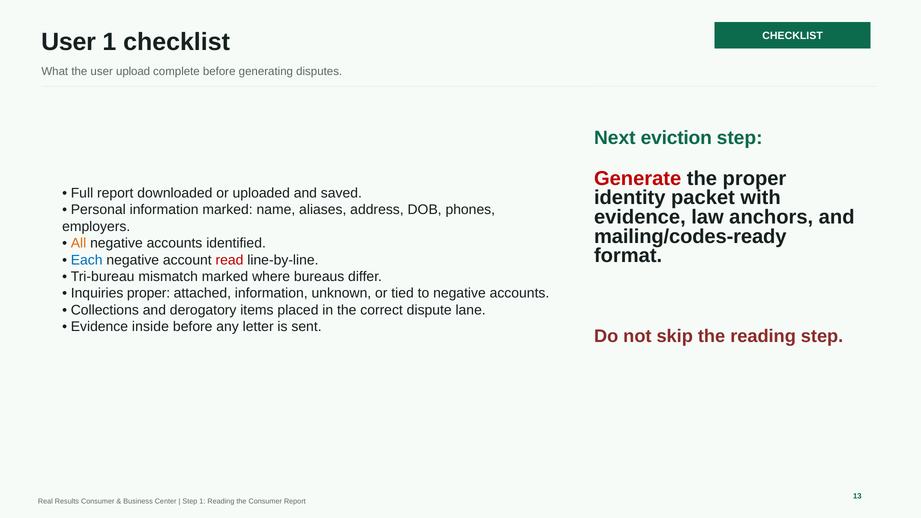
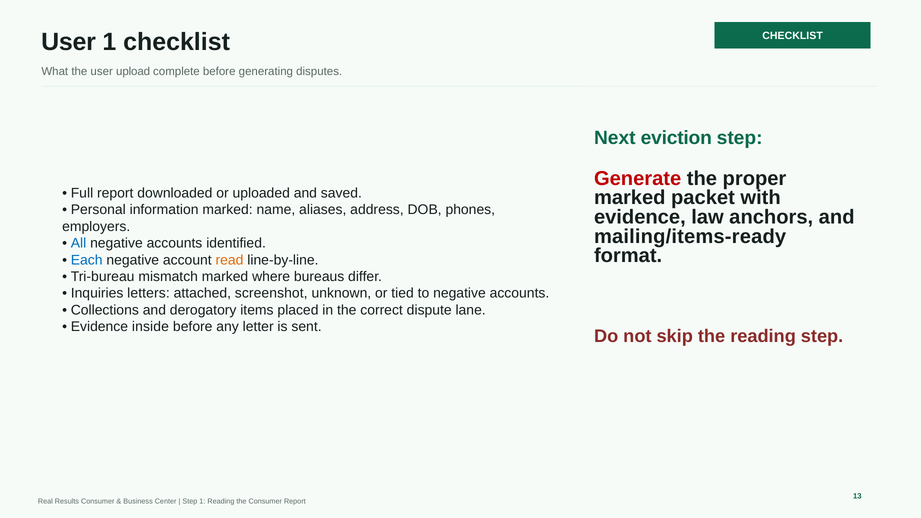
identity: identity -> marked (630, 198)
mailing/codes-ready: mailing/codes-ready -> mailing/items-ready (690, 236)
All colour: orange -> blue (79, 243)
read colour: red -> orange (229, 260)
Inquiries proper: proper -> letters (148, 293)
attached information: information -> screenshot (271, 293)
